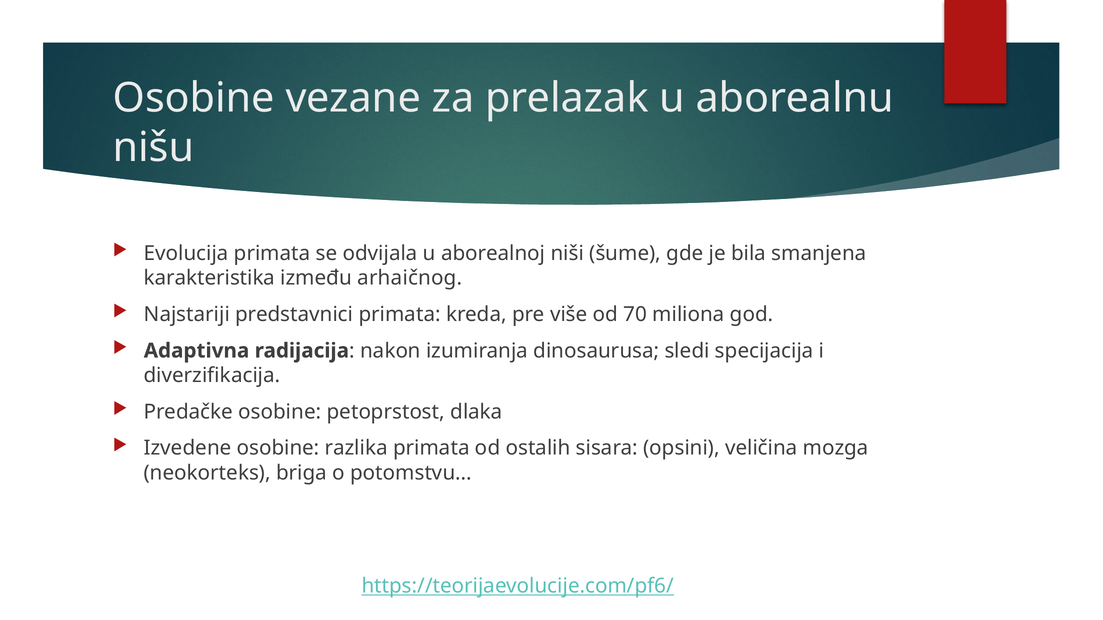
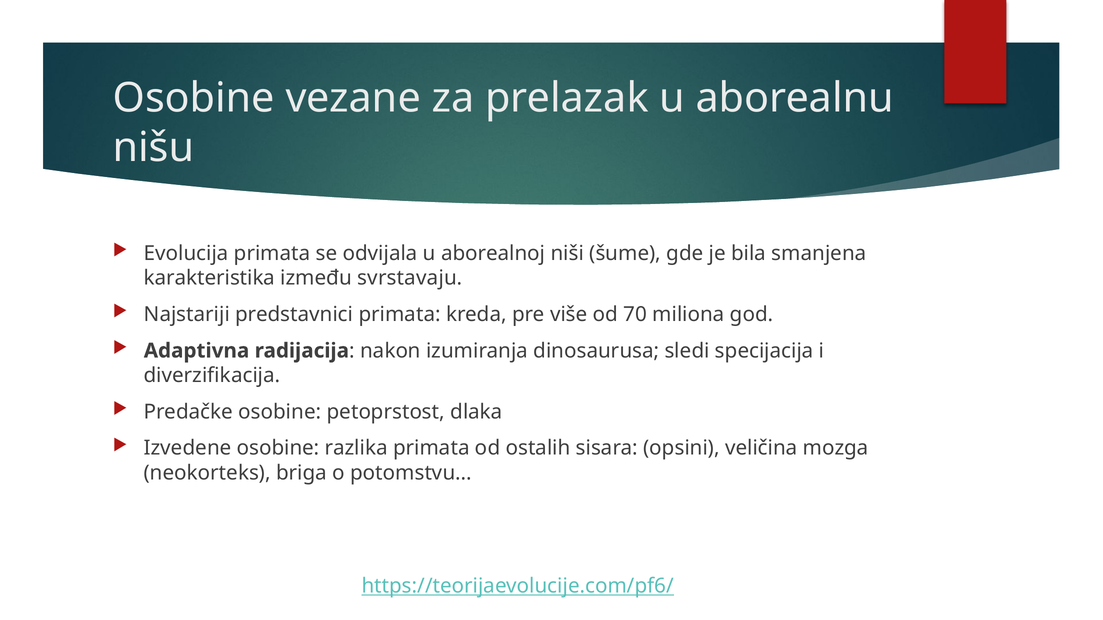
arhaičnog: arhaičnog -> svrstavaju (410, 278)
